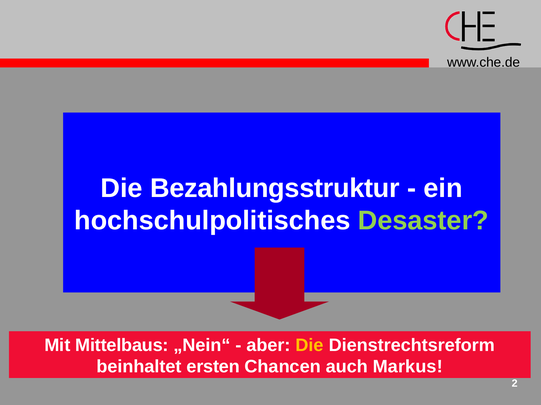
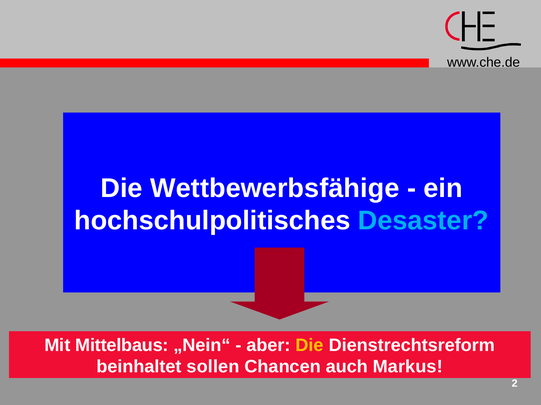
Bezahlungsstruktur: Bezahlungsstruktur -> Wettbewerbsfähige (275, 189)
Desaster colour: light green -> light blue (423, 221)
ersten: ersten -> sollen (213, 367)
